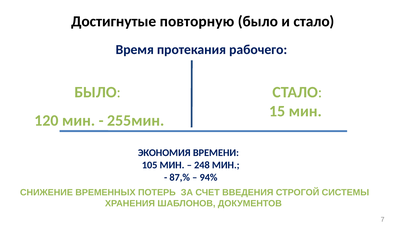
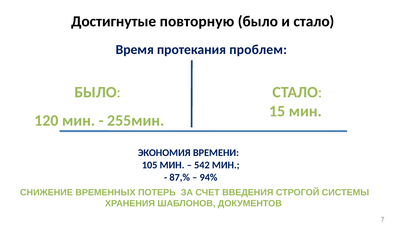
рабочего: рабочего -> проблем (258, 50)
248: 248 -> 542 (202, 165)
